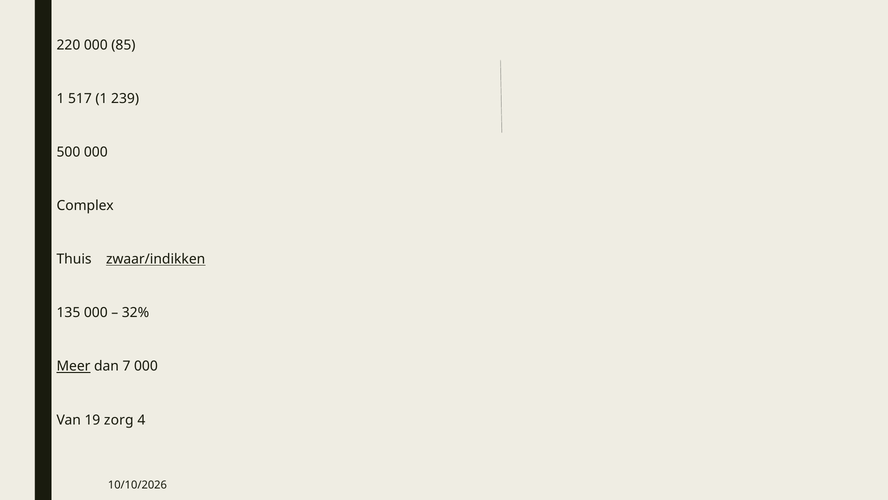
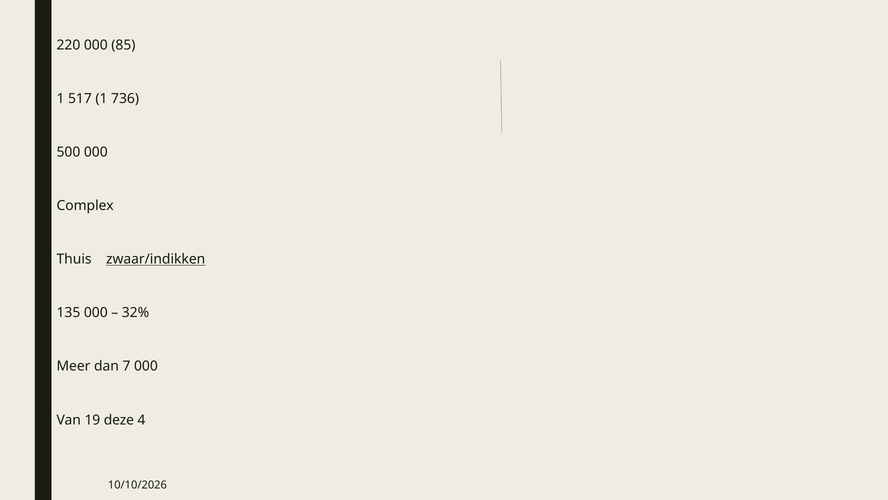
239: 239 -> 736 (125, 98)
Meer underline: present -> none (74, 366)
zorg: zorg -> deze (119, 420)
